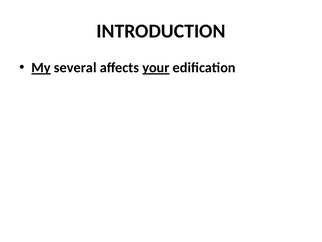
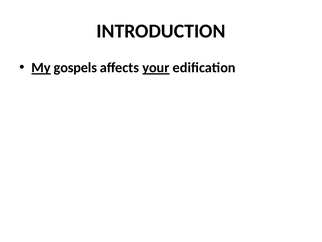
several: several -> gospels (75, 68)
